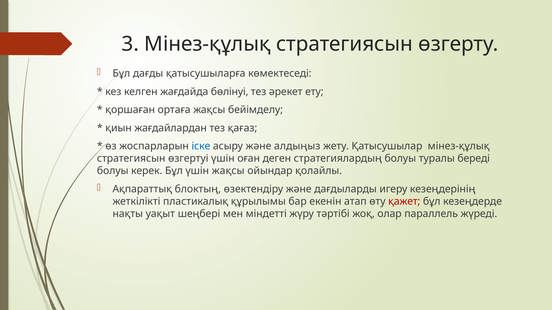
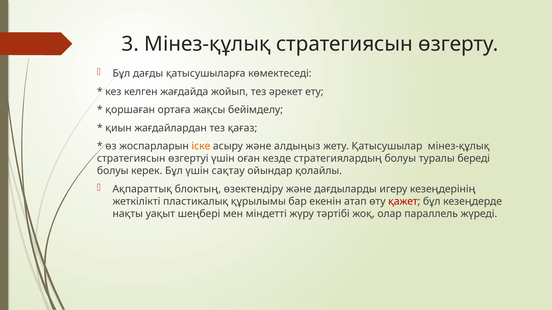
бөлінуі: бөлінуі -> жойып (230, 92)
іске colour: blue -> orange (201, 146)
деген: деген -> кезде (277, 159)
үшін жақсы: жақсы -> сақтау (228, 171)
